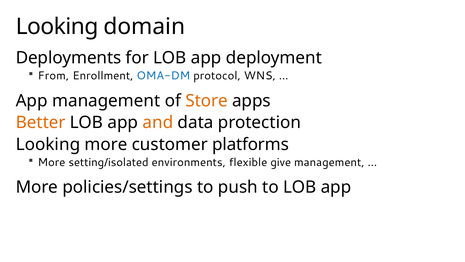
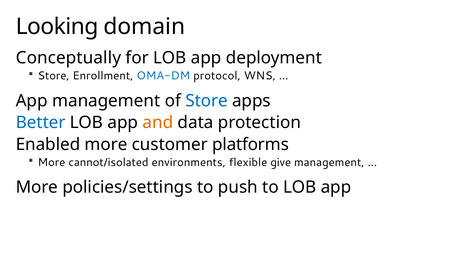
Deployments: Deployments -> Conceptually (68, 58)
From: From -> Store (54, 76)
Store colour: orange -> blue (207, 101)
Better colour: orange -> blue (41, 122)
Looking: Looking -> Enabled (48, 144)
setting/isolated: setting/isolated -> cannot/isolated (108, 162)
